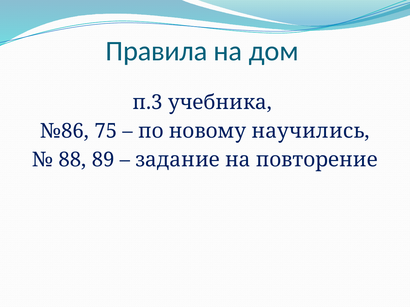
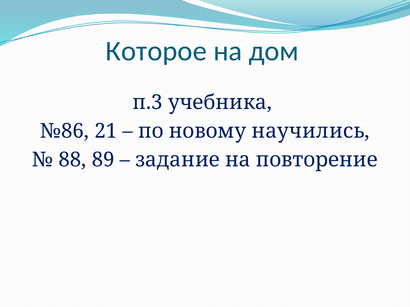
Правила: Правила -> Которое (156, 51)
75: 75 -> 21 (106, 131)
